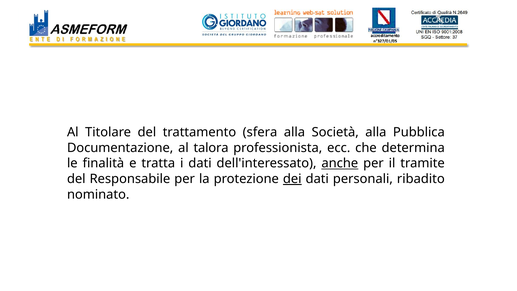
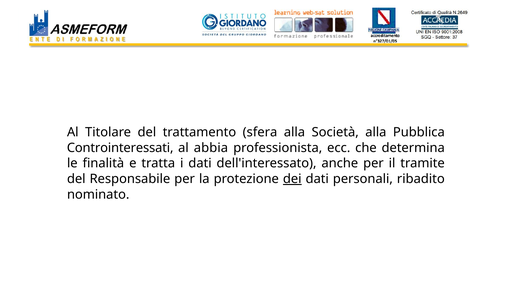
Documentazione: Documentazione -> Controinteressati (120, 148)
talora: talora -> abbia (211, 148)
anche underline: present -> none (340, 163)
